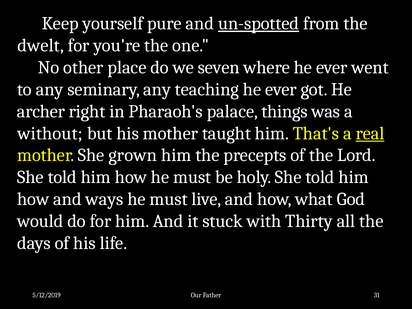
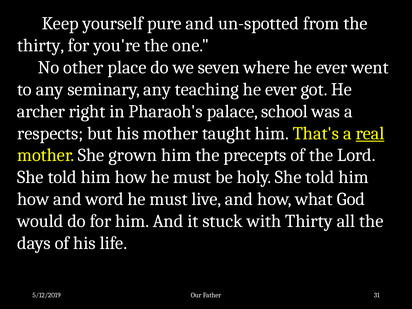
un-spotted underline: present -> none (259, 23)
dwelt: dwelt -> thirty (41, 45)
things: things -> school (285, 111)
without: without -> respects (50, 133)
ways: ways -> word (105, 199)
